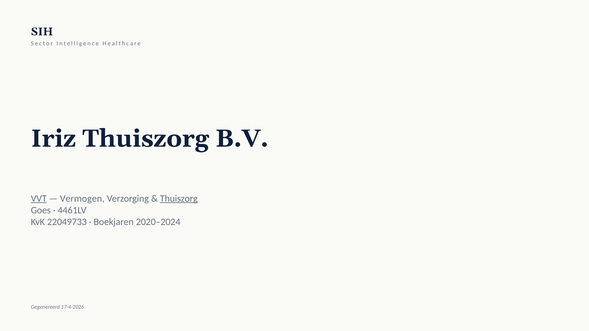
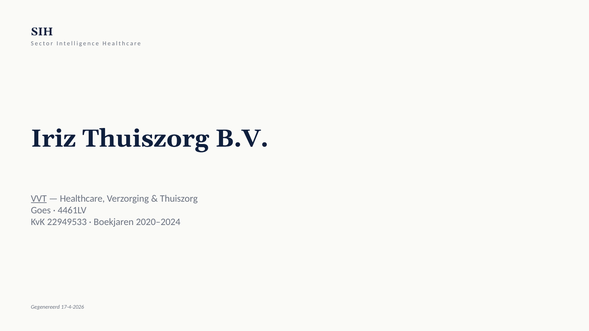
Vermogen: Vermogen -> Healthcare (82, 199)
Thuiszorg underline: present -> none (179, 199)
22049733: 22049733 -> 22949533 (67, 222)
